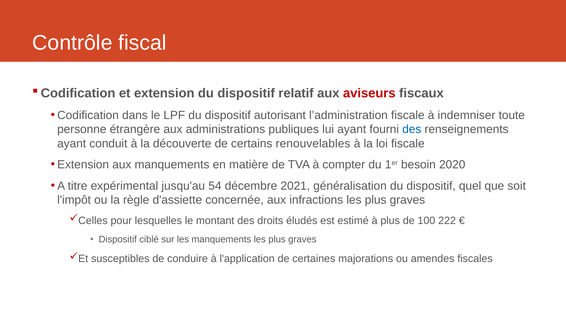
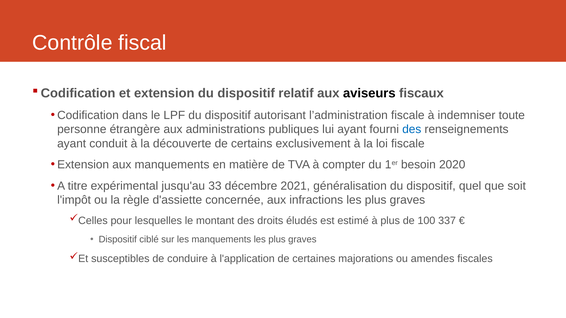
aviseurs colour: red -> black (369, 93)
renouvelables: renouvelables -> exclusivement (313, 144)
54: 54 -> 33 (215, 186)
222: 222 -> 337 (447, 221)
